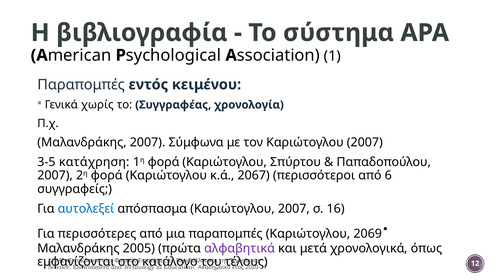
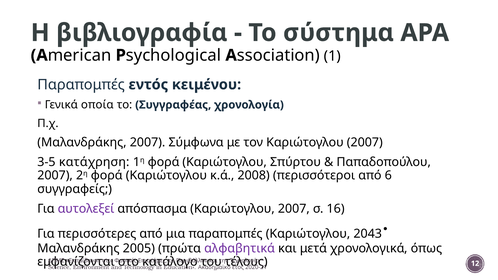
χωρίς: χωρίς -> οποία (97, 105)
2067: 2067 -> 2008 (254, 176)
αυτολεξεί colour: blue -> purple (86, 209)
2069: 2069 -> 2043 (368, 234)
